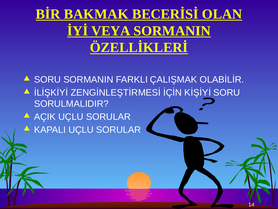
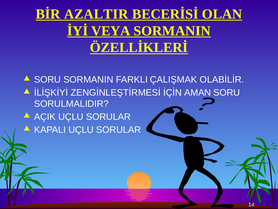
BAKMAK: BAKMAK -> AZALTIR (96, 14)
KİŞİYİ: KİŞİYİ -> AMAN (198, 92)
